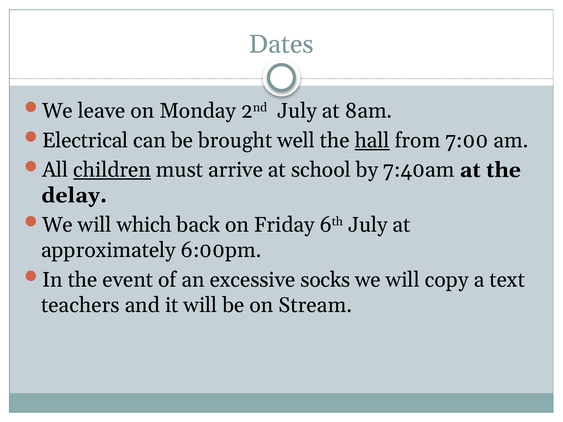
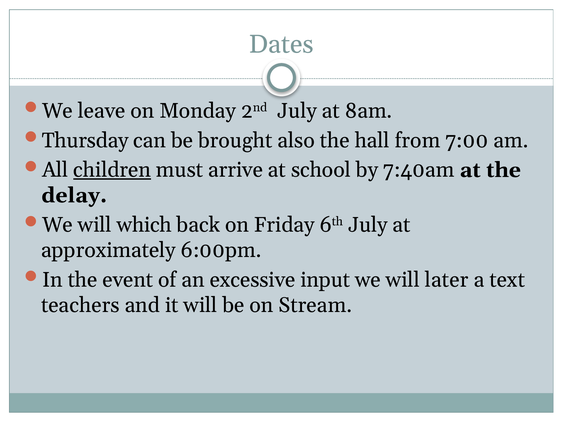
Electrical: Electrical -> Thursday (85, 141)
well: well -> also (296, 141)
hall underline: present -> none (372, 141)
socks: socks -> input (325, 280)
copy: copy -> later (447, 280)
